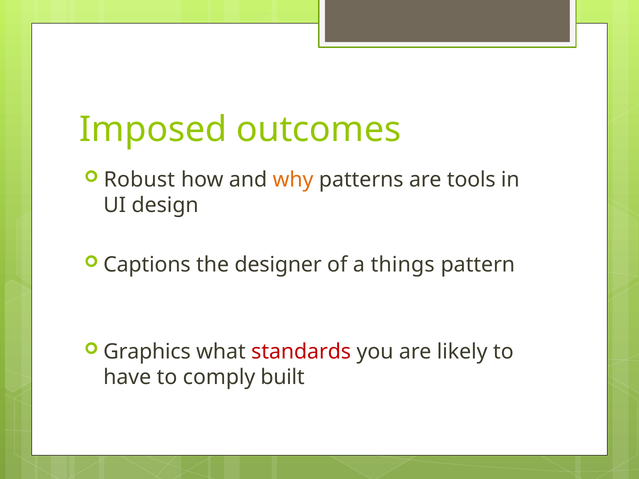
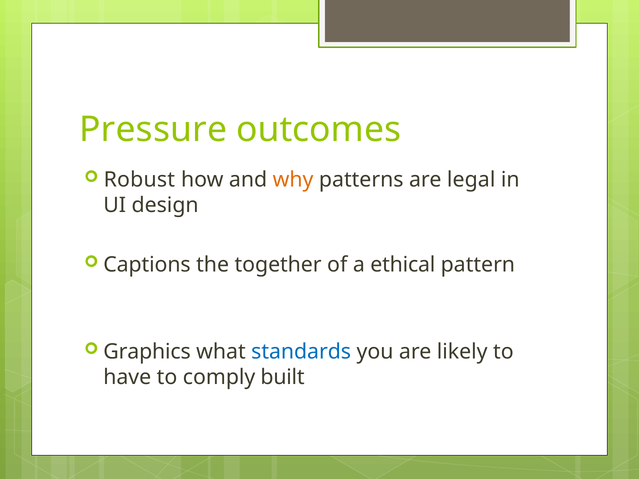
Imposed: Imposed -> Pressure (153, 130)
tools: tools -> legal (471, 180)
designer: designer -> together (278, 265)
things: things -> ethical (403, 265)
standards colour: red -> blue (301, 352)
